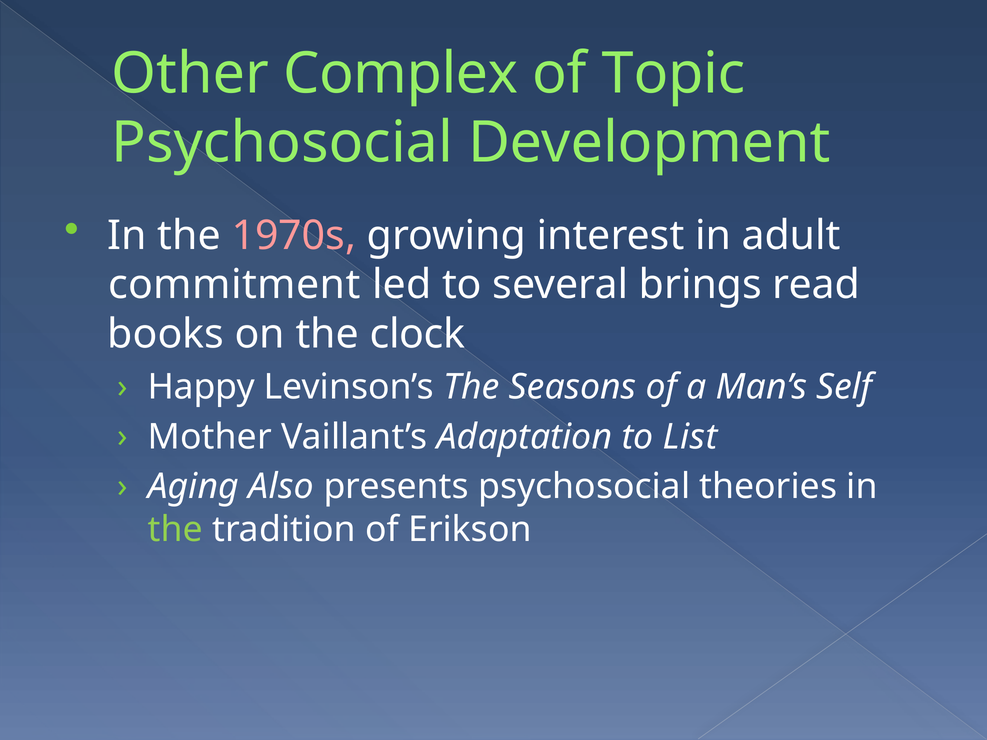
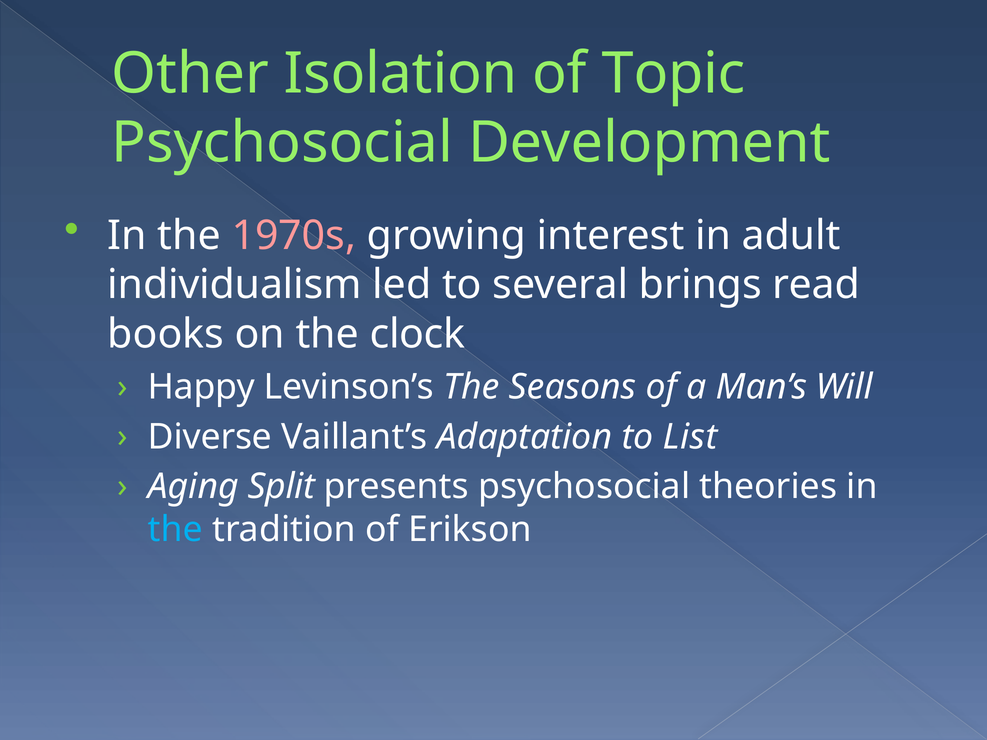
Complex: Complex -> Isolation (401, 74)
commitment: commitment -> individualism (235, 285)
Self: Self -> Will (844, 387)
Mother: Mother -> Diverse (210, 437)
Also: Also -> Split (281, 487)
the colour: light green -> light blue (175, 530)
